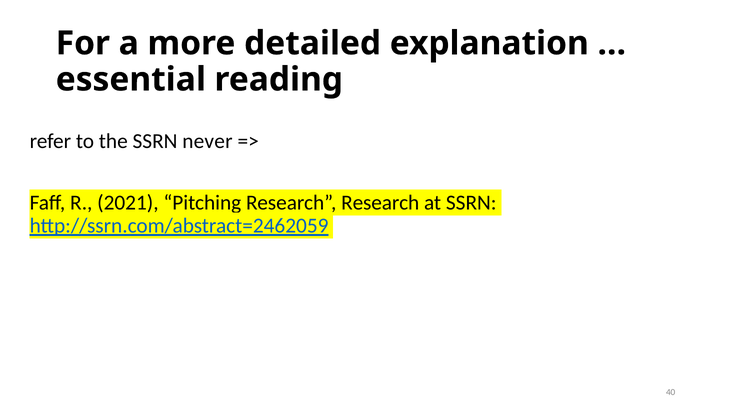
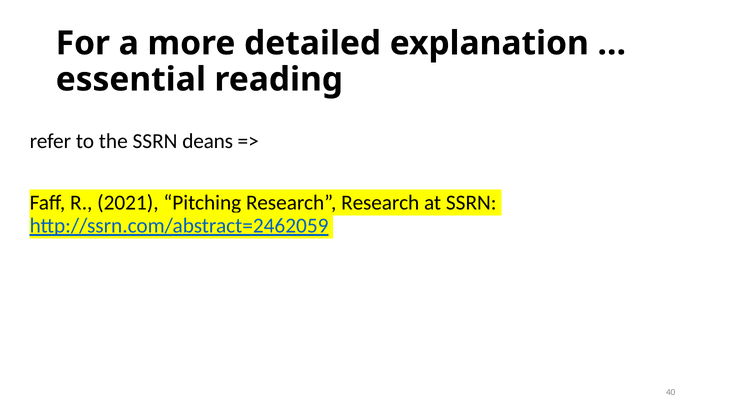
never: never -> deans (208, 141)
